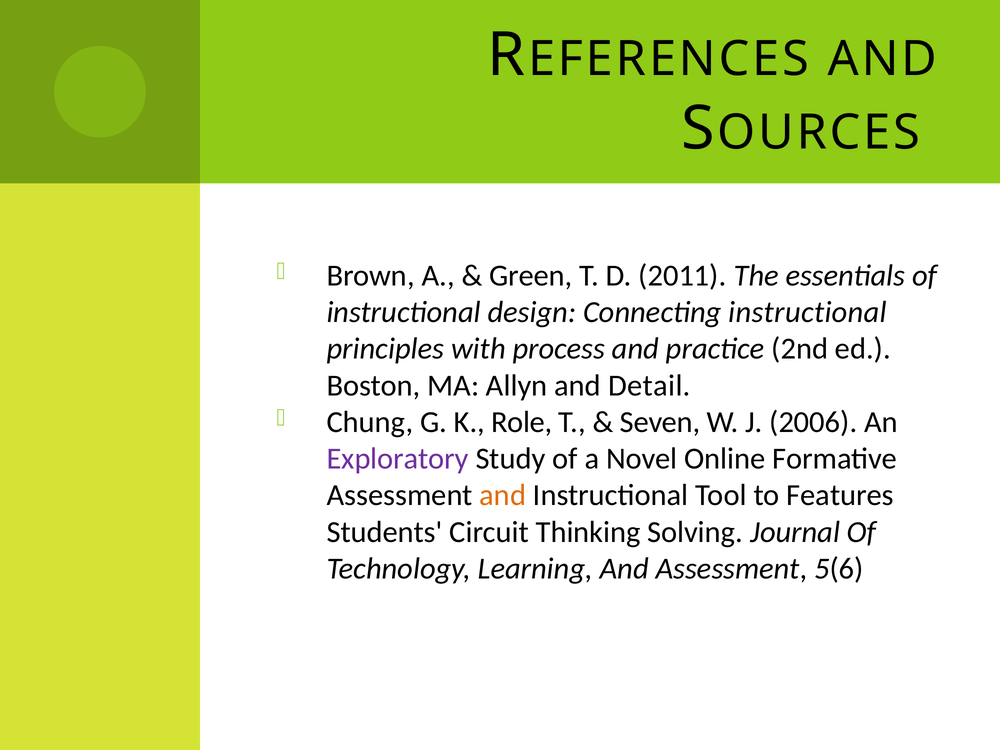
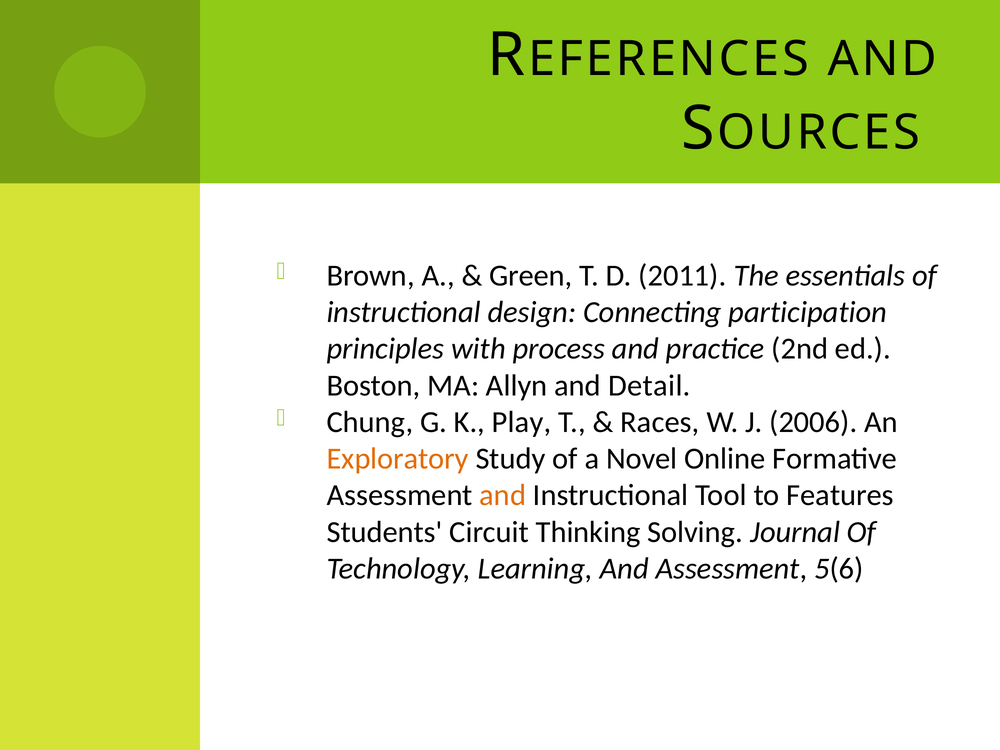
Connecting instructional: instructional -> participation (808, 312)
Role: Role -> Play (522, 422)
Seven: Seven -> Races (660, 422)
Exploratory colour: purple -> orange (398, 459)
